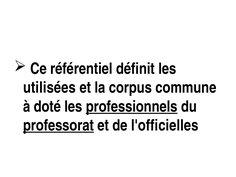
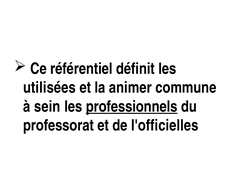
corpus: corpus -> animer (130, 88)
doté: doté -> sein (47, 107)
professorat underline: present -> none (58, 125)
